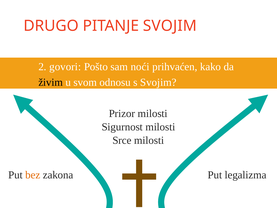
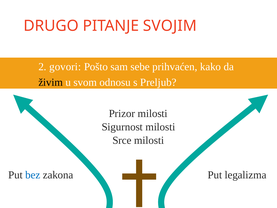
noći: noći -> sebe (140, 67)
s Svojim: Svojim -> Preljub (158, 82)
bez colour: orange -> blue (33, 175)
